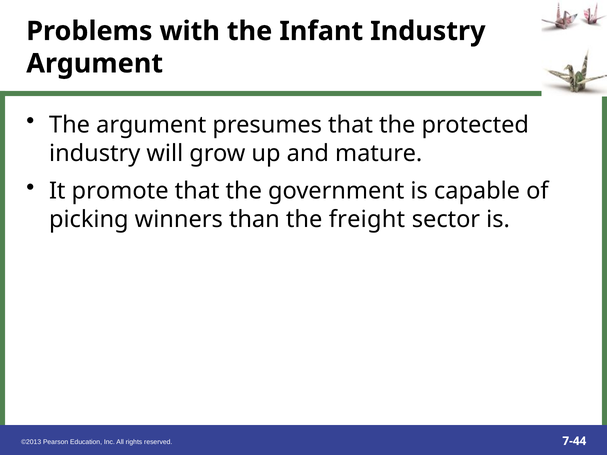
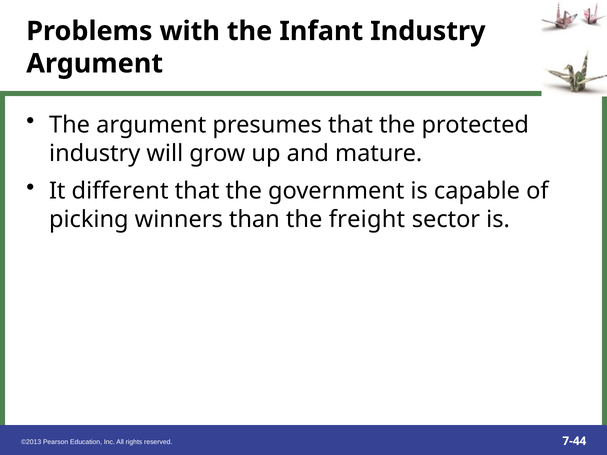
promote: promote -> different (120, 191)
